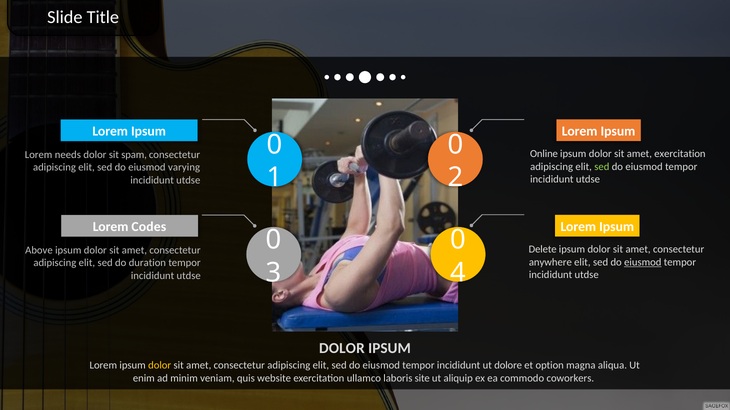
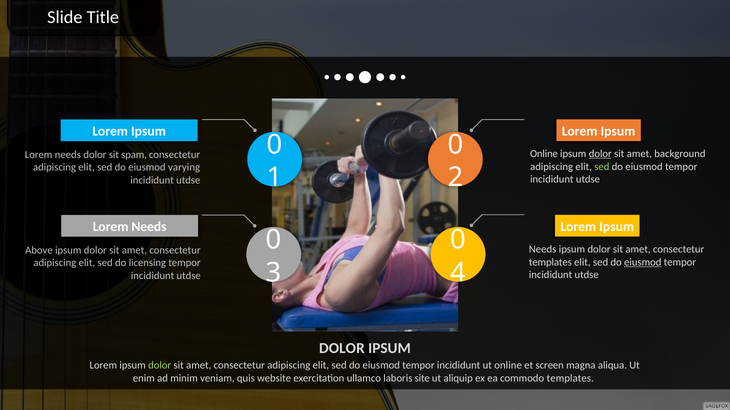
dolor underline: none -> present (600, 154)
amet exercitation: exercitation -> background (680, 154)
Codes: Codes -> Needs (149, 227)
Delete: Delete -> Needs (543, 250)
anywhere: anywhere -> templates (550, 262)
duration: duration -> licensing (147, 263)
dolor colour: yellow -> light green (160, 366)
ut dolore: dolore -> online (508, 366)
option: option -> screen (550, 366)
commodo coworkers: coworkers -> templates (570, 379)
